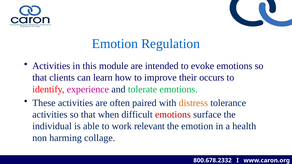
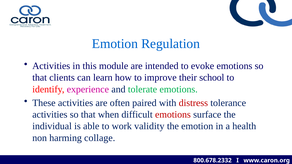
occurs: occurs -> school (212, 78)
distress colour: orange -> red (193, 103)
relevant: relevant -> validity (149, 126)
